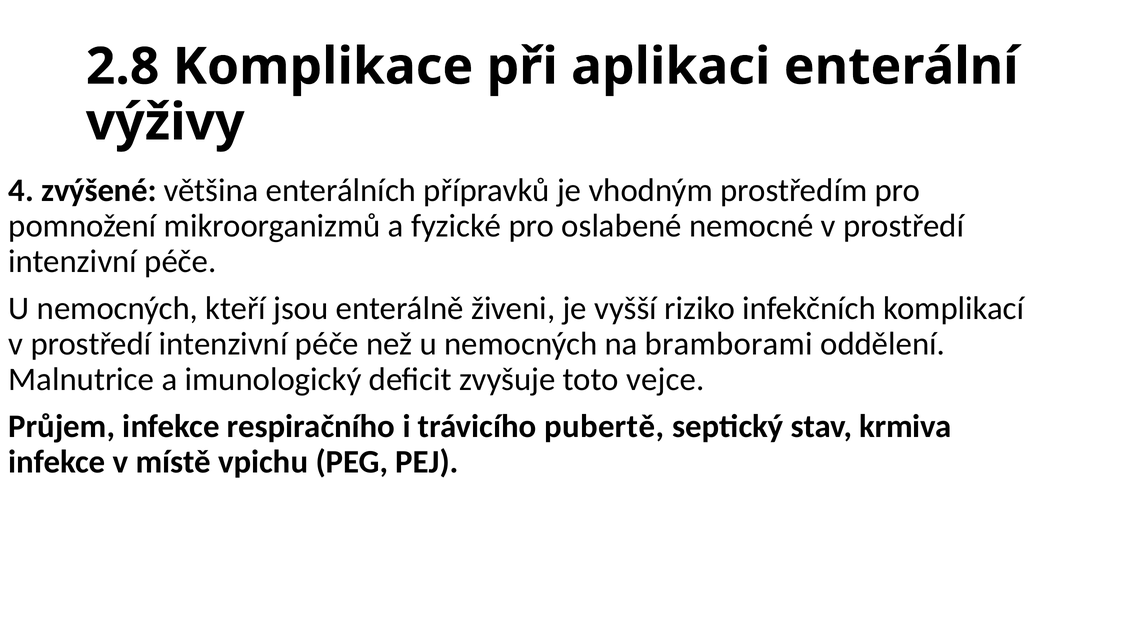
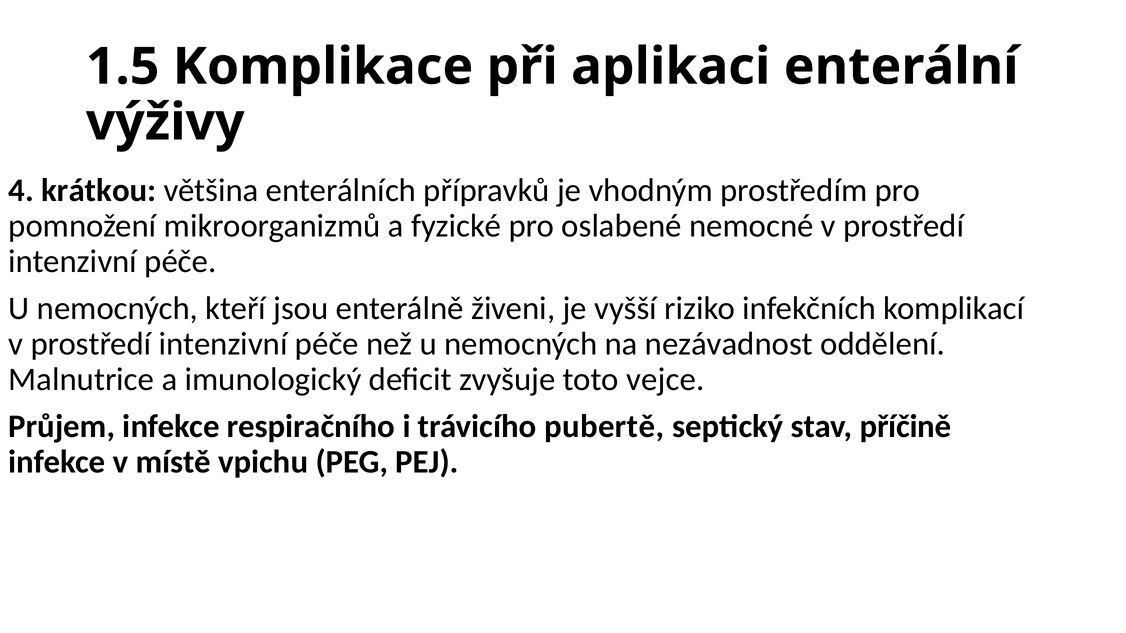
2.8: 2.8 -> 1.5 (123, 67)
zvýšené: zvýšené -> krátkou (99, 190)
bramborami: bramborami -> nezávadnost (729, 344)
krmiva: krmiva -> příčině (905, 427)
